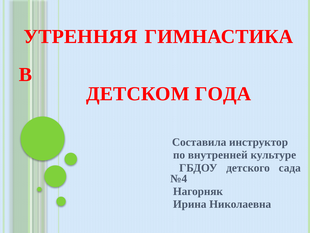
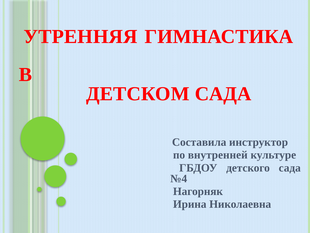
ДЕТСКОМ ГОДА: ГОДА -> САДА (223, 94)
